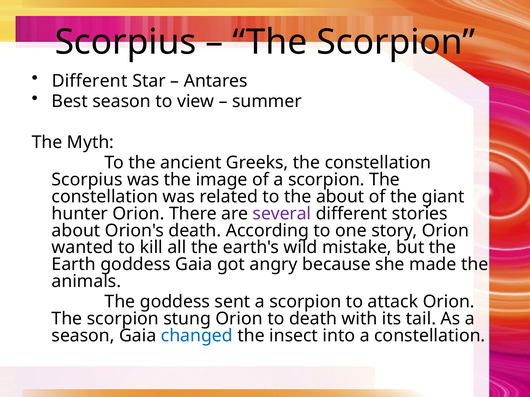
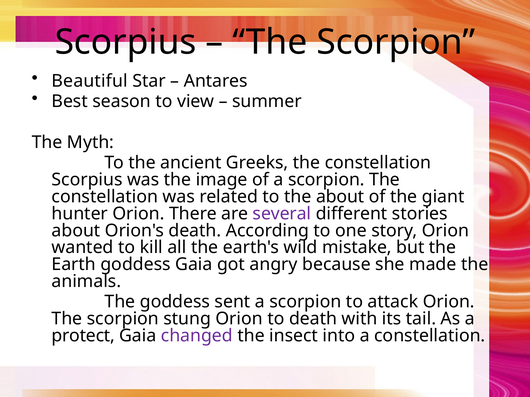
Different: Different -> Beautiful (90, 81)
season: season -> protect (83, 336)
changed colour: blue -> purple (197, 336)
